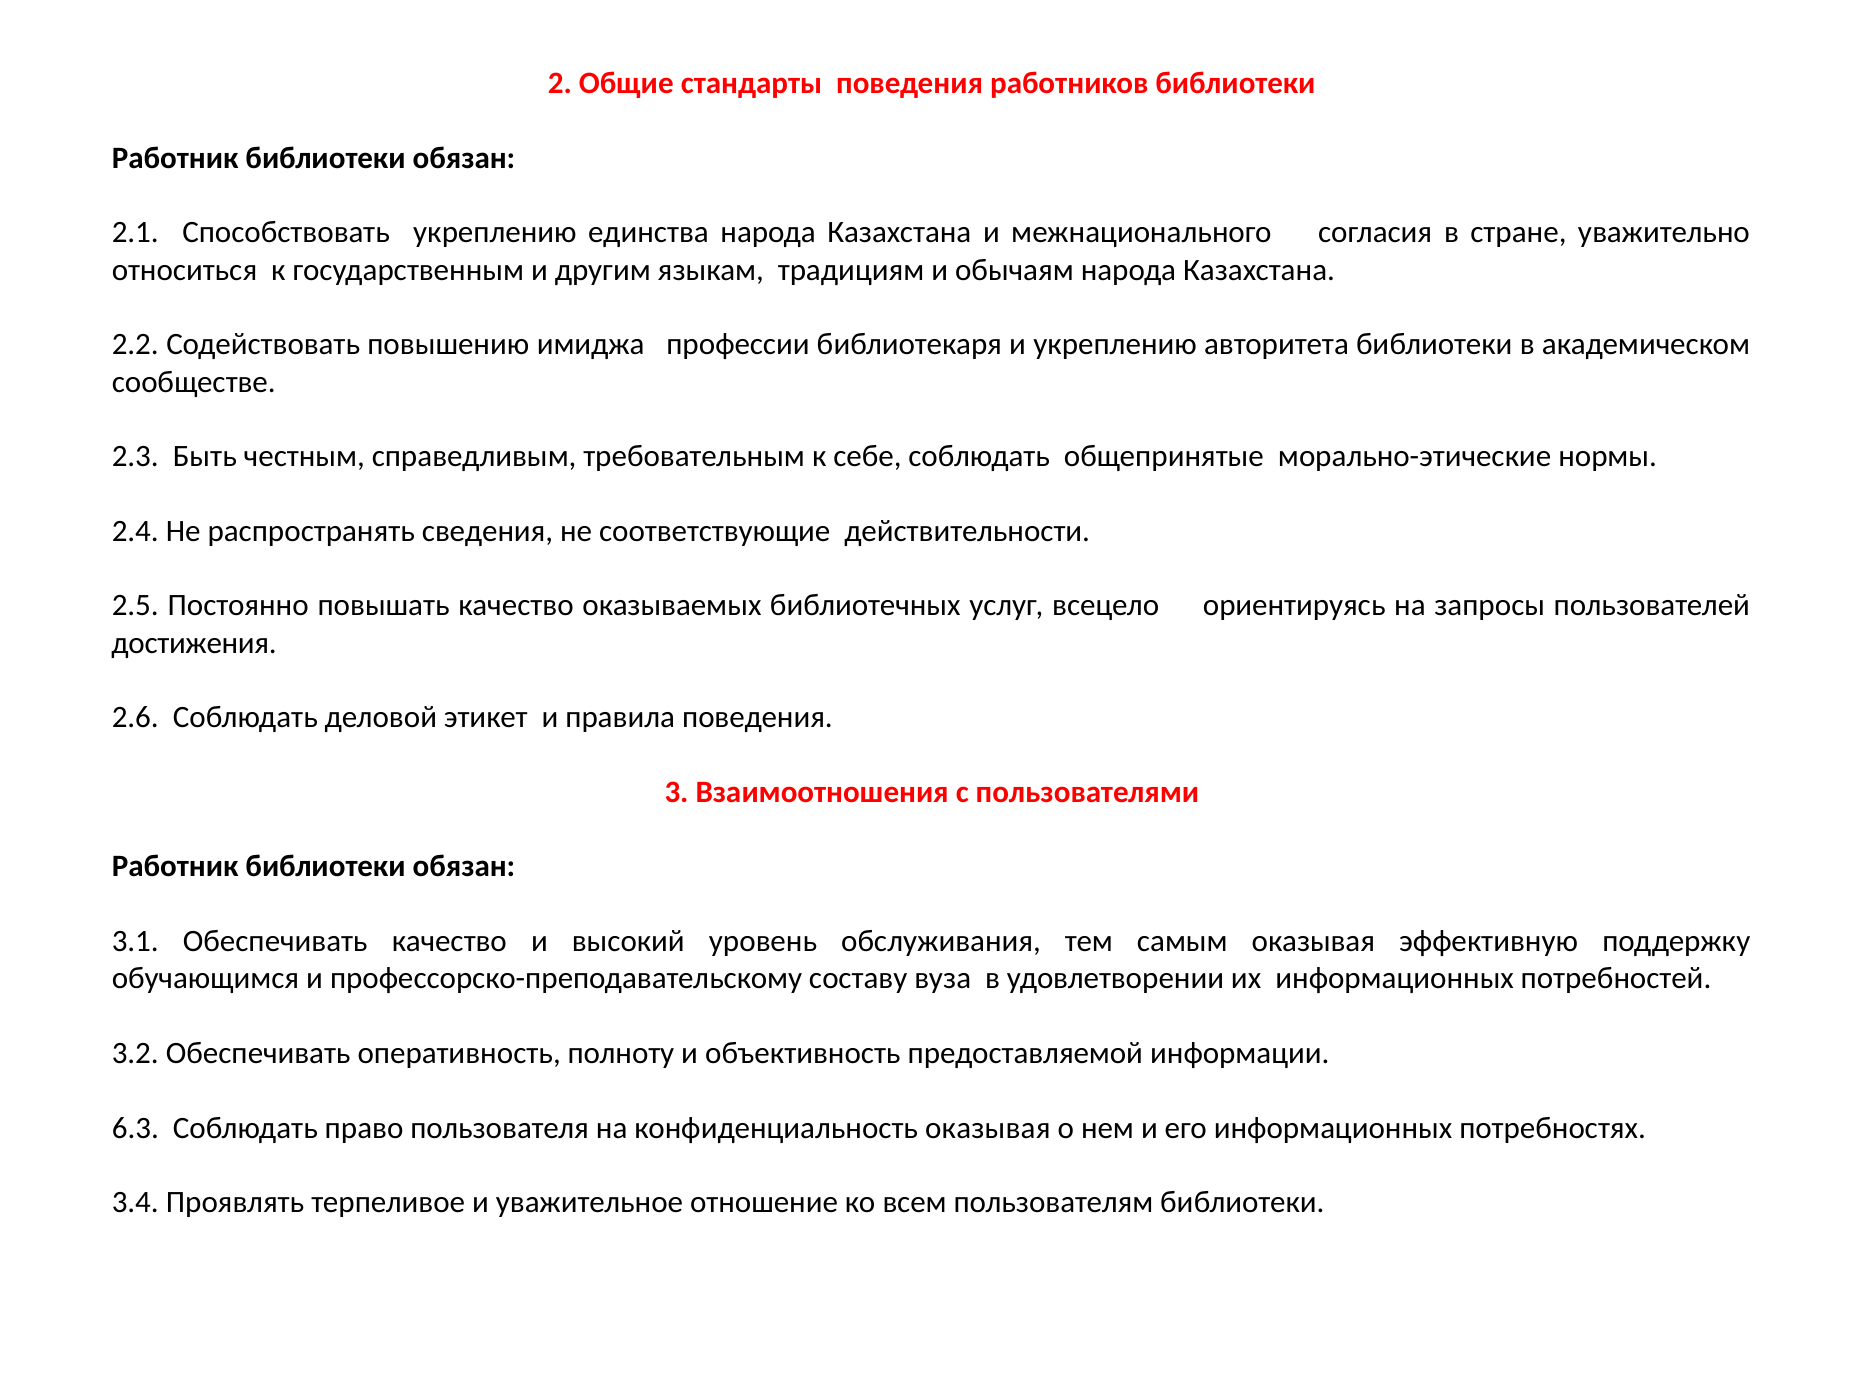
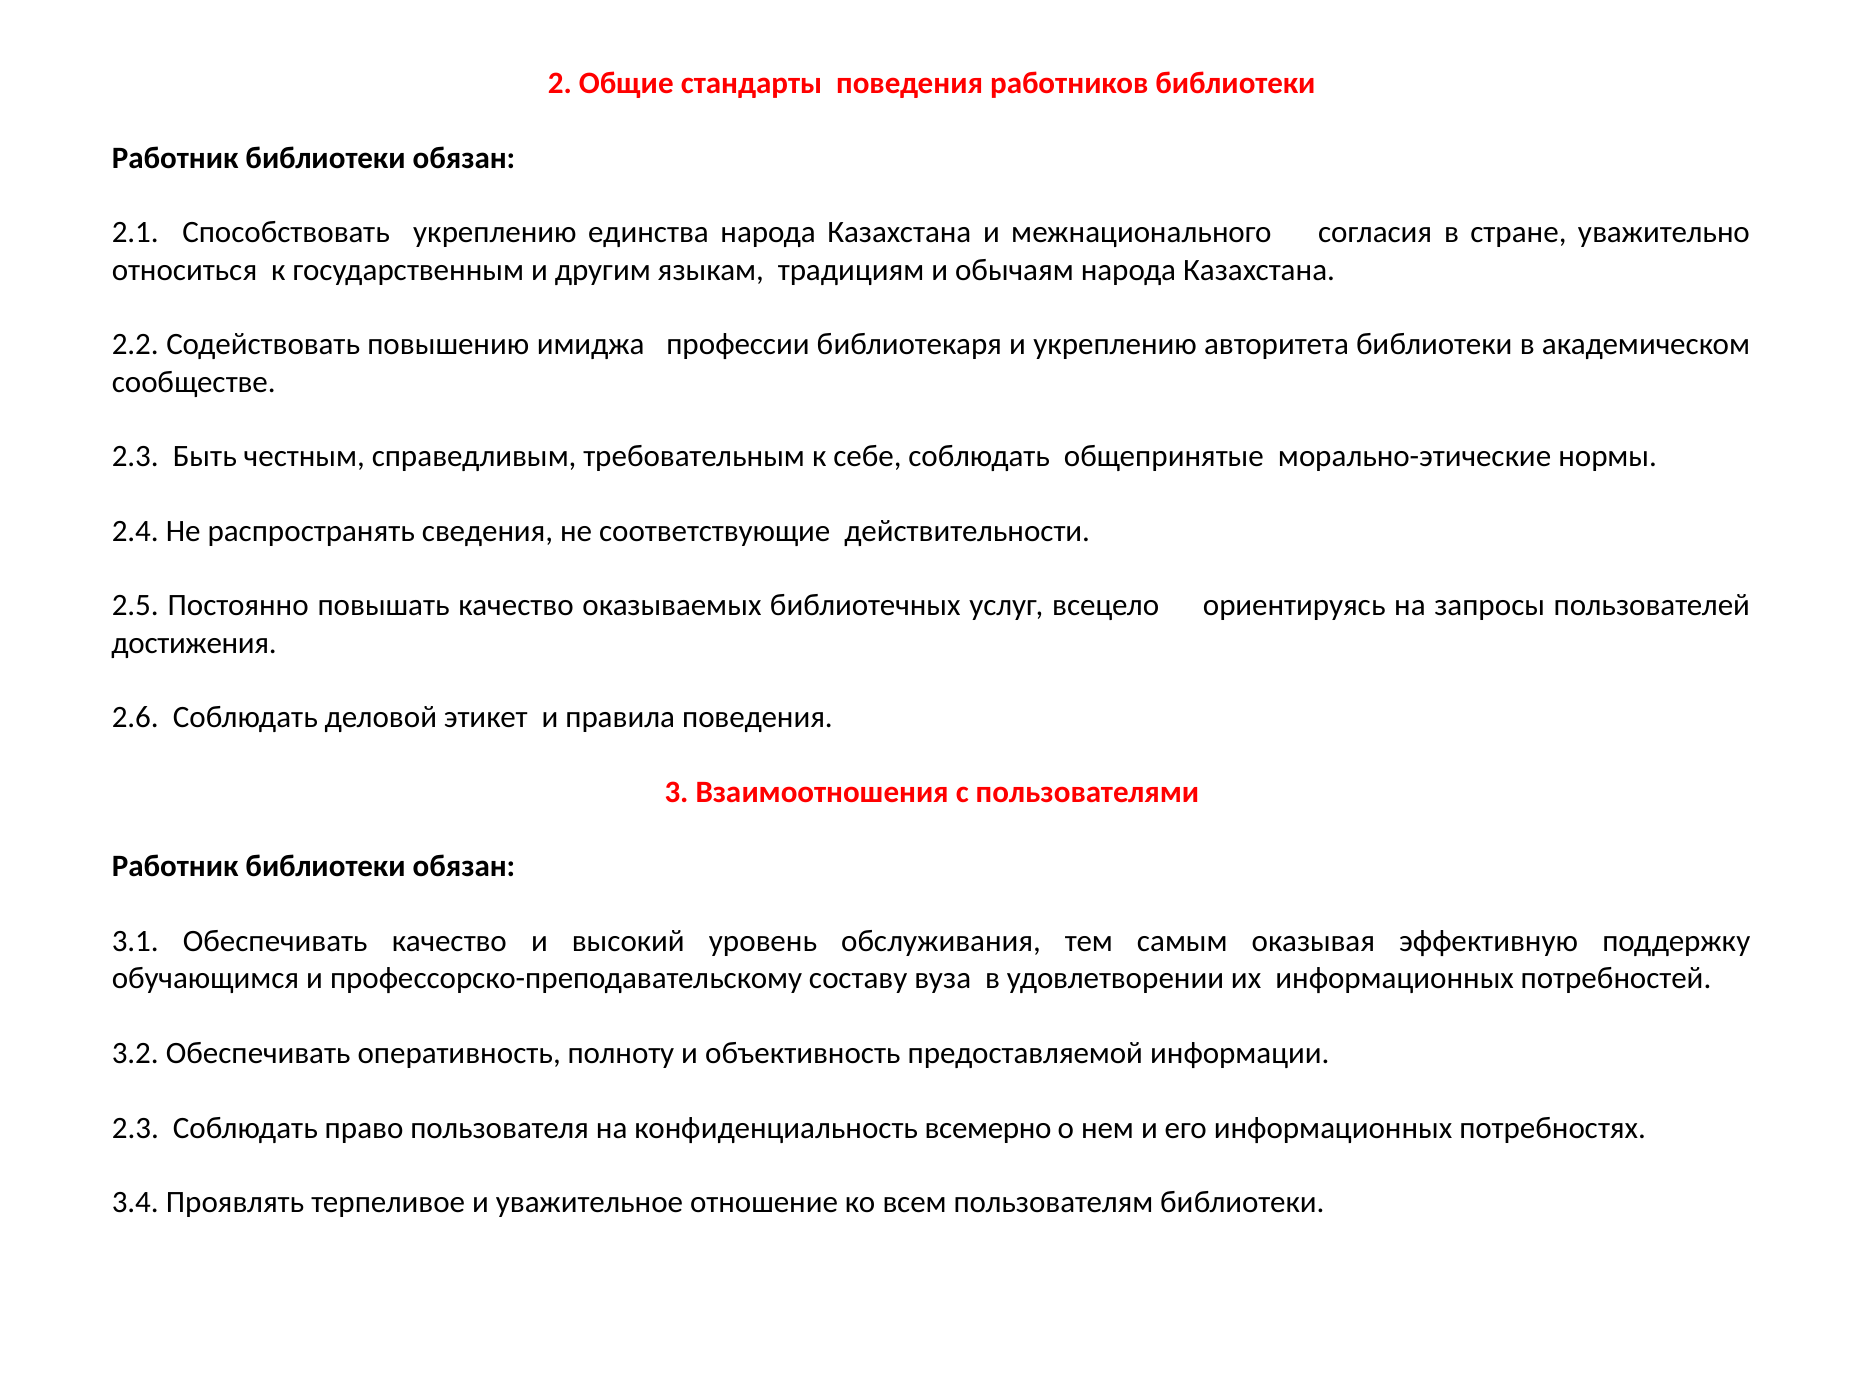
6.3: 6.3 -> 2.3 (135, 1128)
конфиденциальность оказывая: оказывая -> всемерно (988, 1128)
